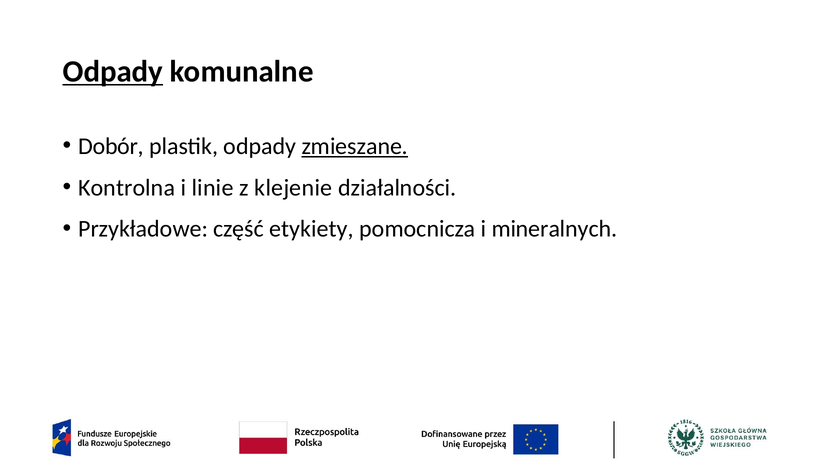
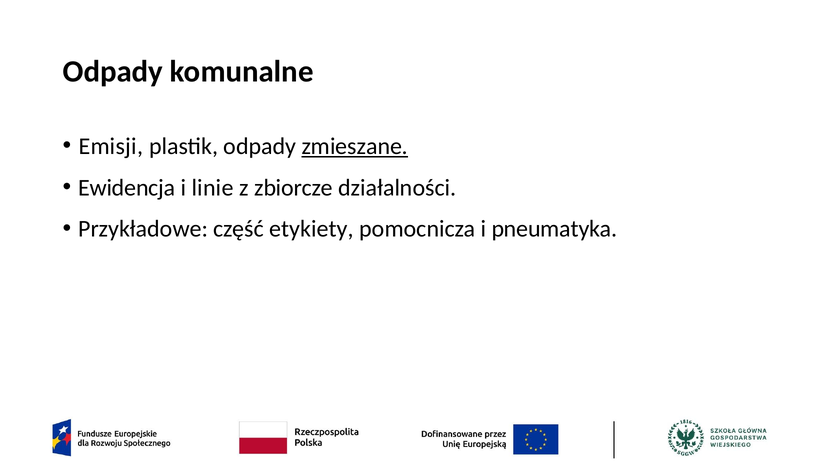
Odpady underline: present -> none (113, 72)
Dobór: Dobór -> Emisji (111, 146)
Kontrolna: Kontrolna -> Ewidencja (127, 188)
klejenie: klejenie -> zbiorcze (294, 188)
mineralnych: mineralnych -> pneumatyka (554, 229)
